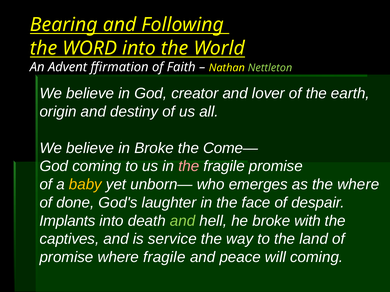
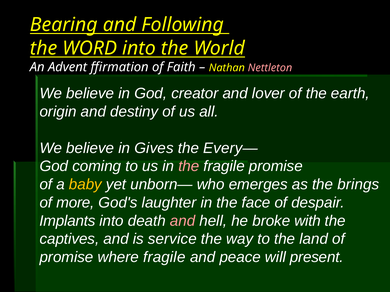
Nettleton colour: light green -> pink (270, 68)
in Broke: Broke -> Gives (154, 148)
Come—: Come— -> Every— (231, 148)
the where: where -> brings (358, 185)
done: done -> more (75, 203)
and colour: light green -> pink (183, 221)
will coming: coming -> present (317, 258)
